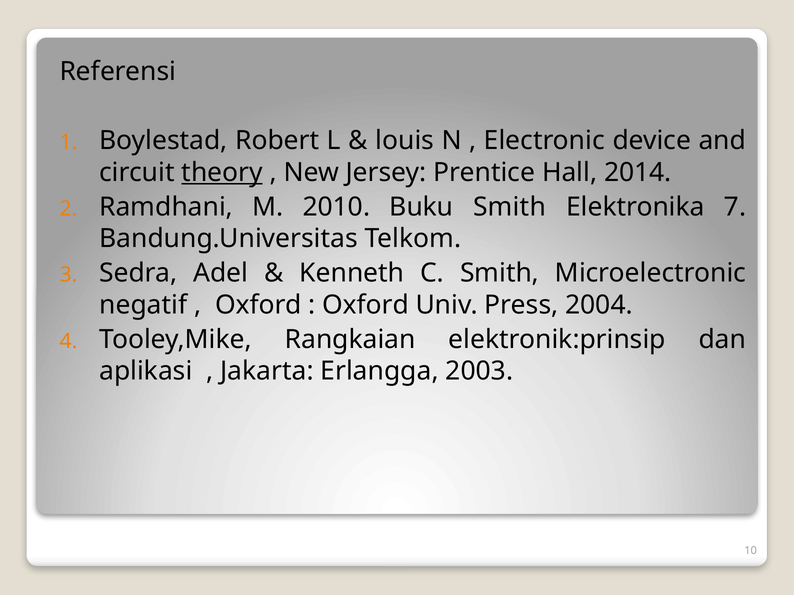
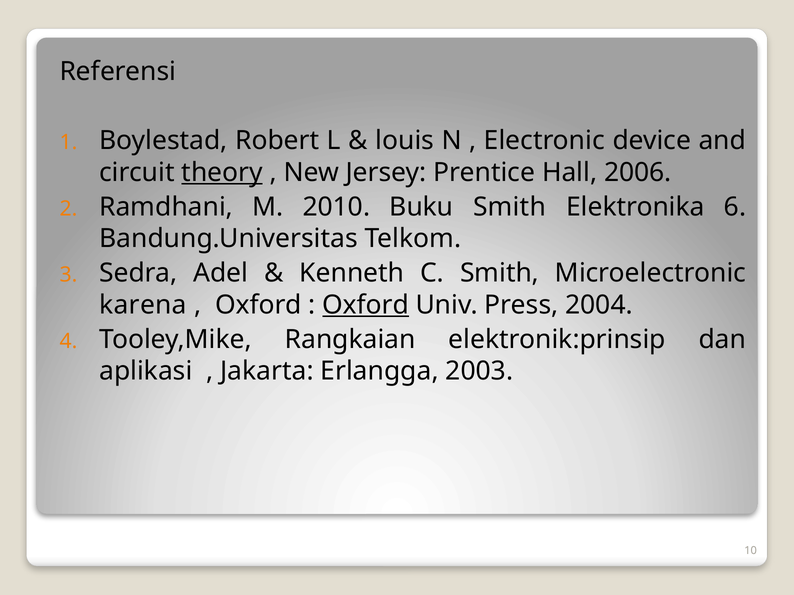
2014: 2014 -> 2006 (638, 173)
7: 7 -> 6 (735, 207)
negatif: negatif -> karena (143, 305)
Oxford underline: none -> present (366, 305)
